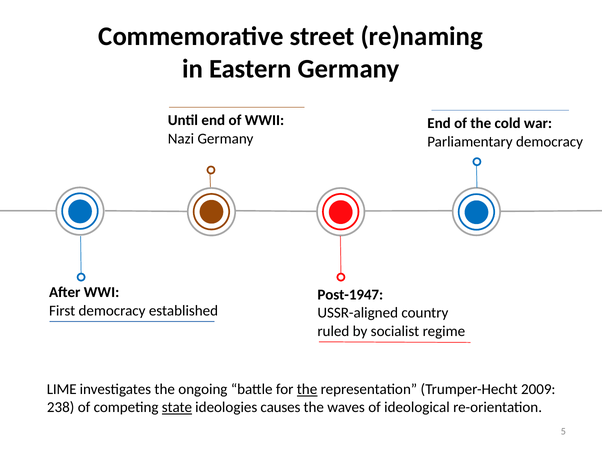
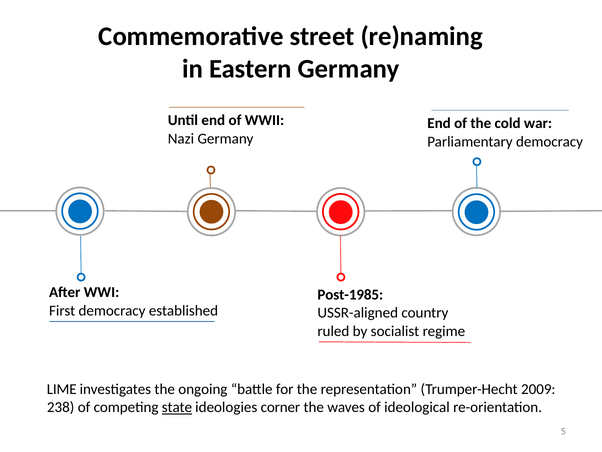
Post-1947: Post-1947 -> Post-1985 (350, 294)
the underline: present -> none (307, 389)
causes: causes -> corner (280, 407)
